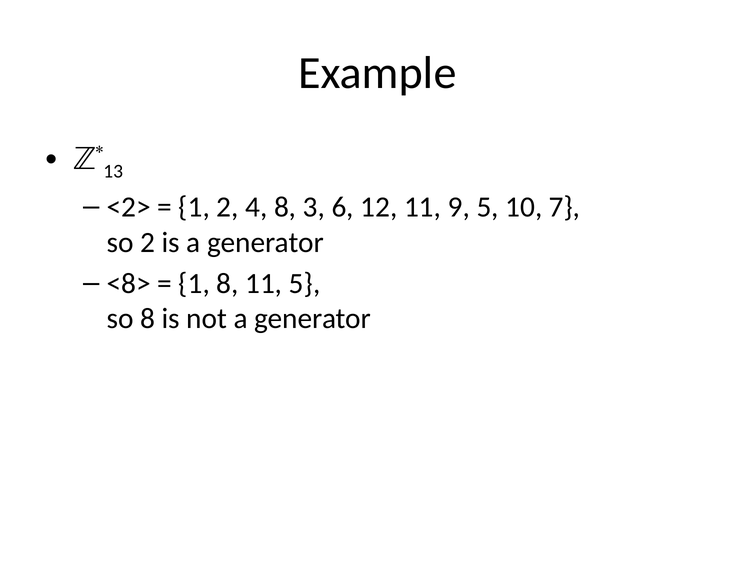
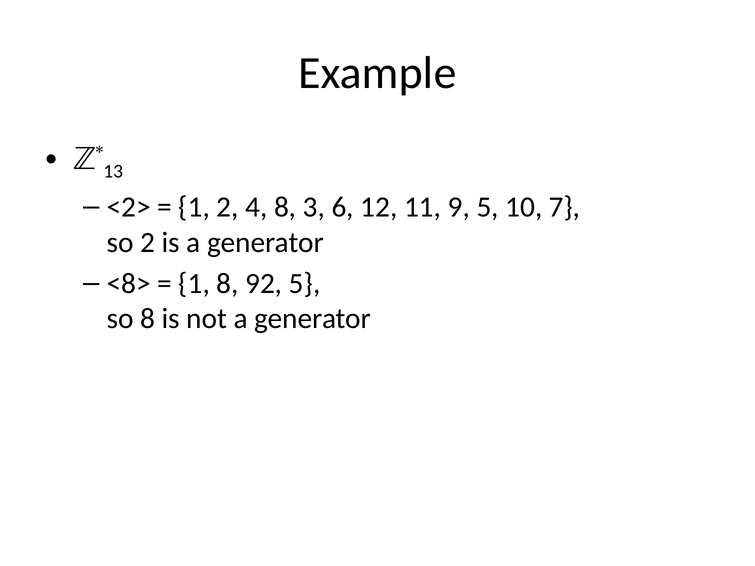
8 11: 11 -> 92 (264, 284)
